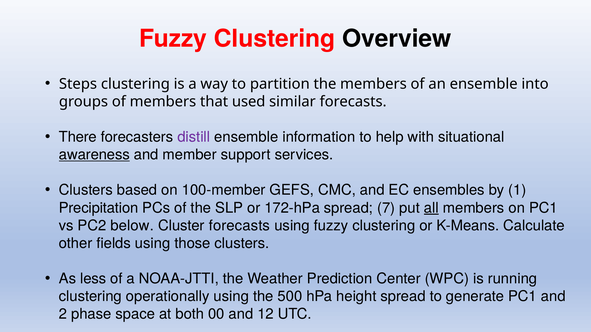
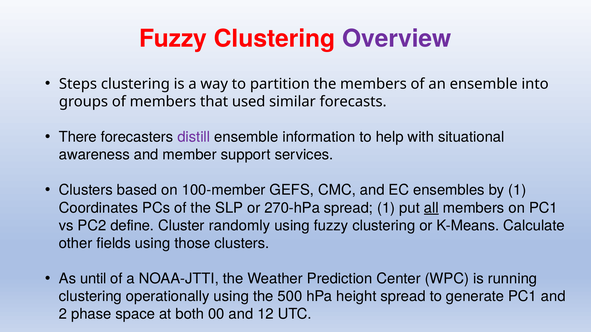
Overview colour: black -> purple (397, 39)
awareness underline: present -> none (94, 155)
Precipitation: Precipitation -> Coordinates (99, 208)
172-hPa: 172-hPa -> 270-hPa (292, 208)
spread 7: 7 -> 1 (386, 208)
below: below -> define (132, 226)
Cluster forecasts: forecasts -> randomly (239, 226)
less: less -> until (93, 279)
